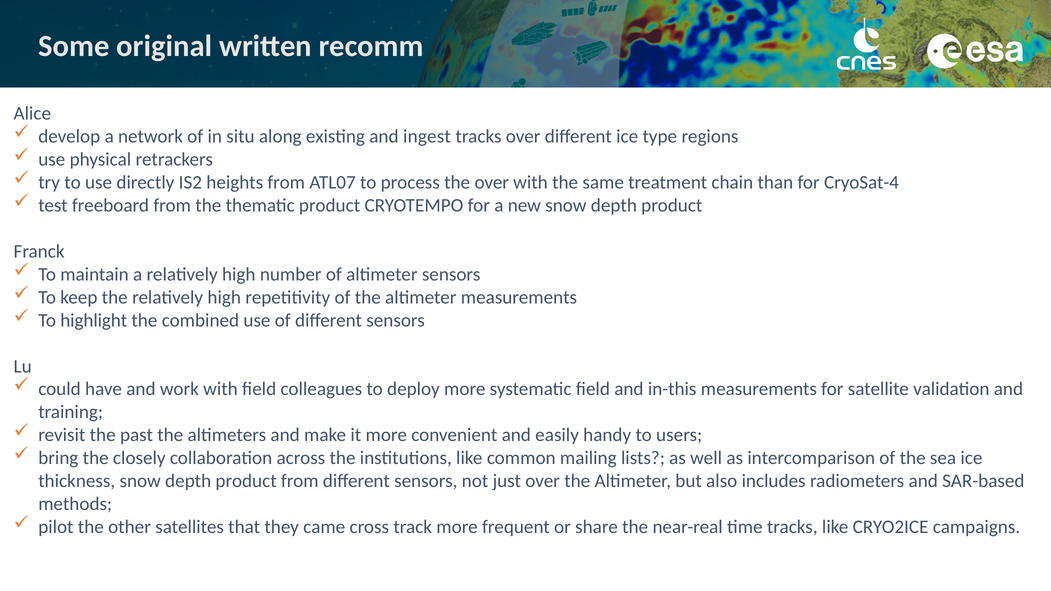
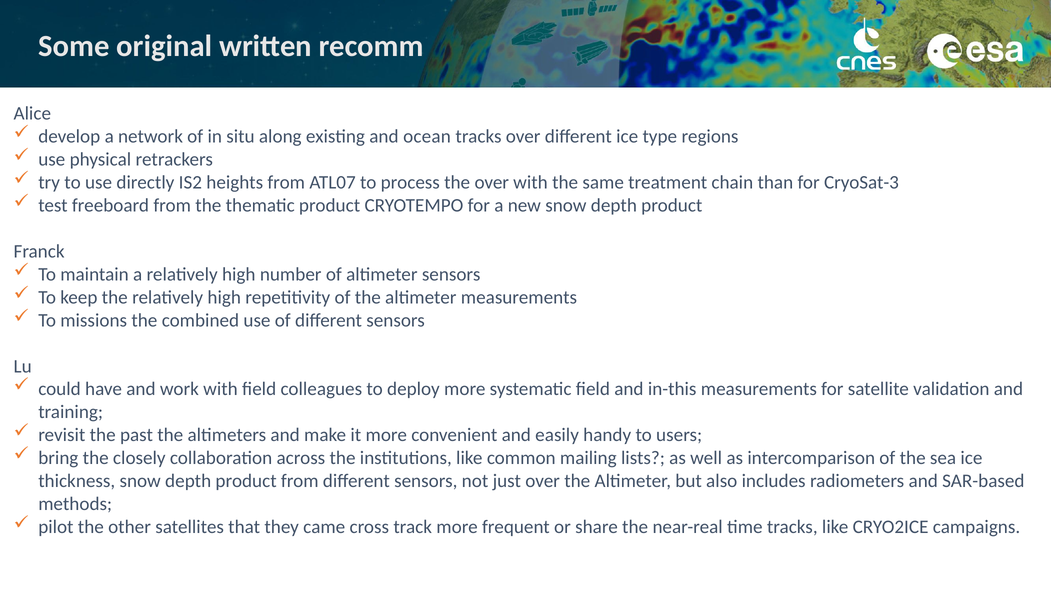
ingest: ingest -> ocean (427, 137)
CryoSat-4: CryoSat-4 -> CryoSat-3 (861, 183)
highlight: highlight -> missions (94, 320)
